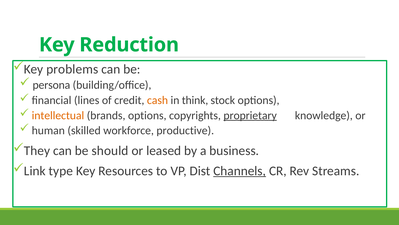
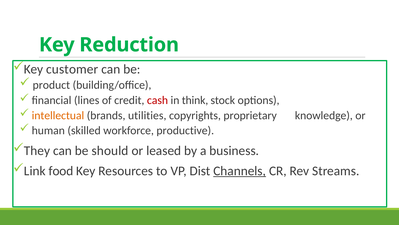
problems: problems -> customer (72, 69)
persona: persona -> product (51, 85)
cash colour: orange -> red (158, 100)
brands options: options -> utilities (147, 115)
proprietary underline: present -> none (250, 115)
type: type -> food (61, 170)
